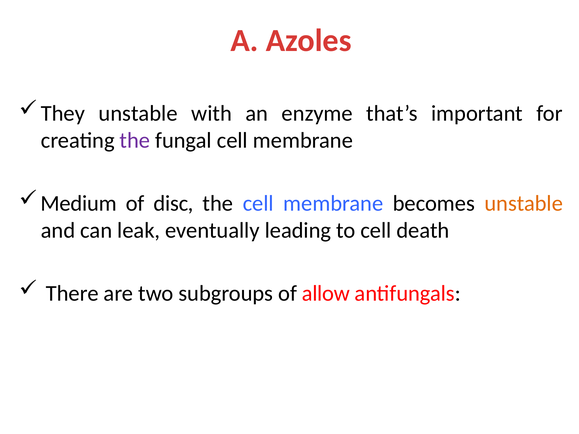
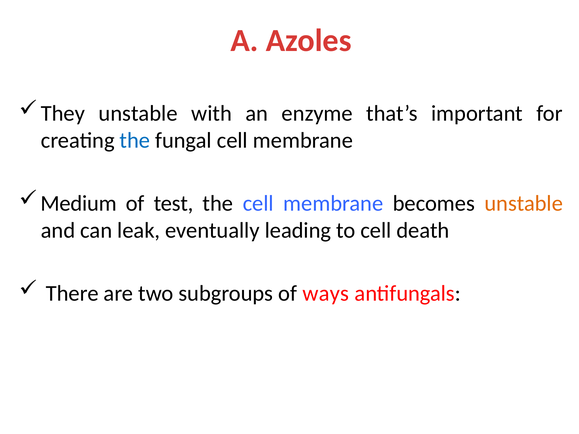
the colour: purple -> blue (135, 140)
disc: disc -> test (174, 204)
allow: allow -> ways (326, 294)
